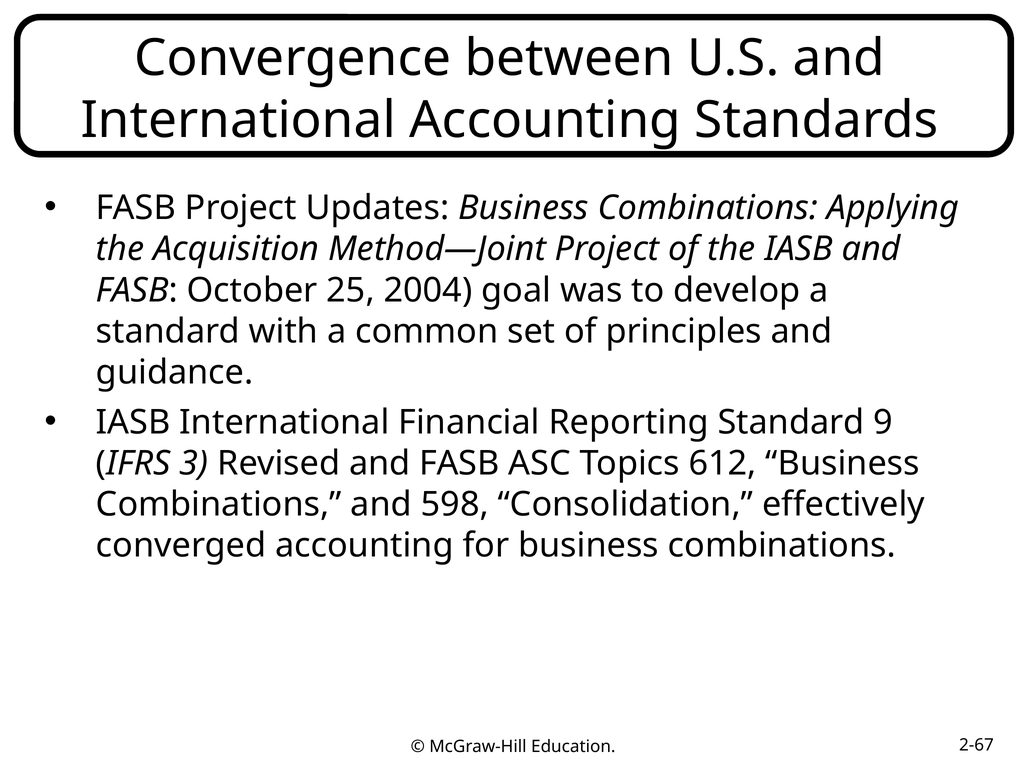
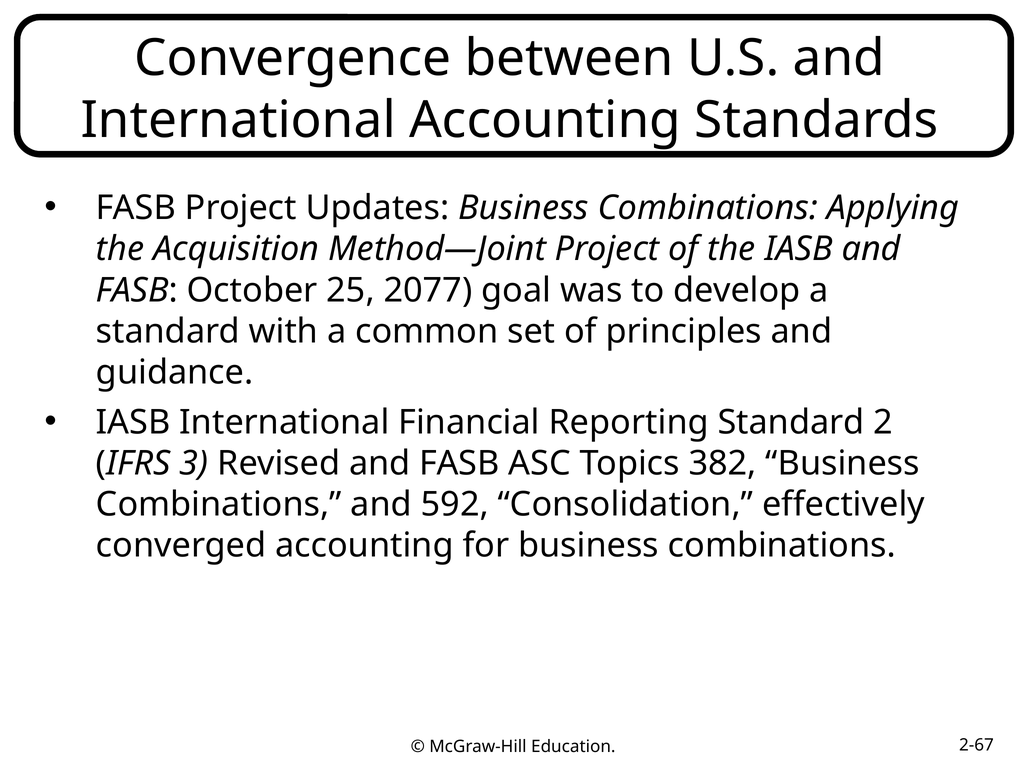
2004: 2004 -> 2077 (428, 290)
9: 9 -> 2 (883, 422)
612: 612 -> 382 (723, 463)
598: 598 -> 592 (455, 504)
